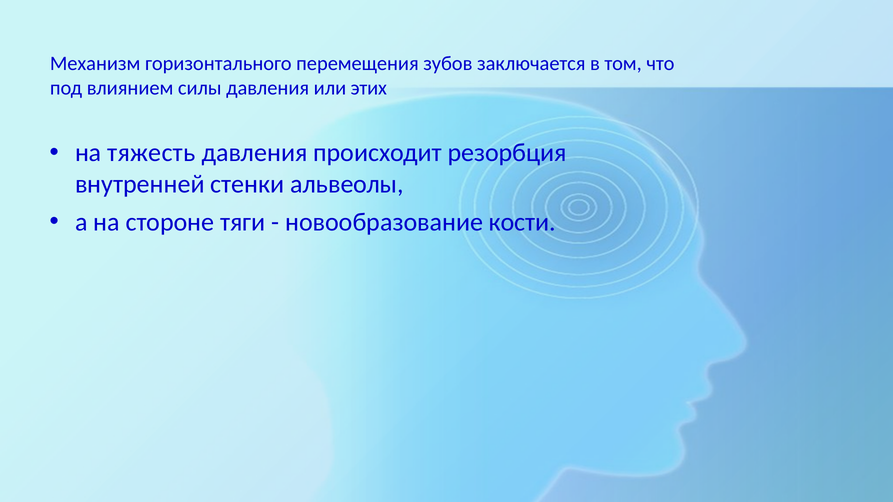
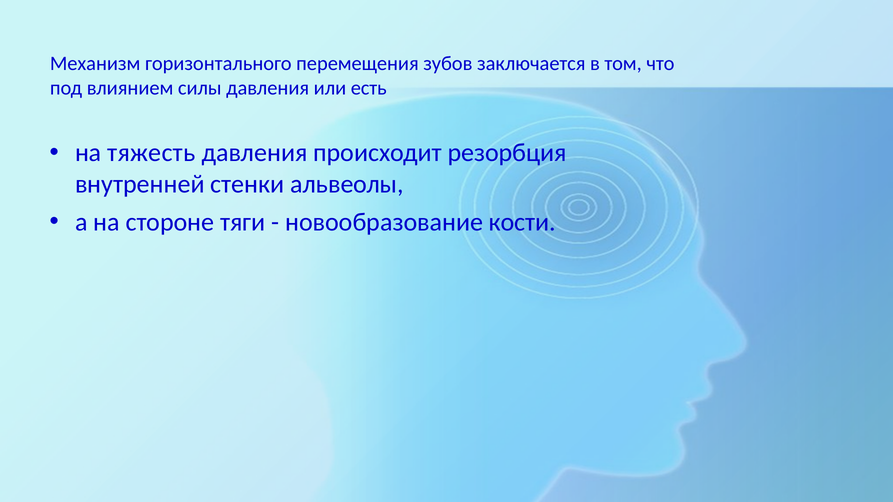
этих: этих -> есть (369, 88)
